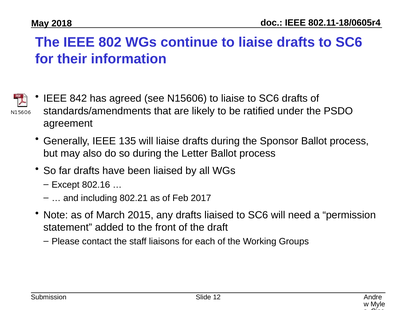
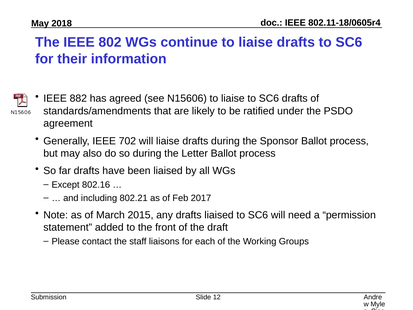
842: 842 -> 882 (78, 98)
135: 135 -> 702 (127, 141)
